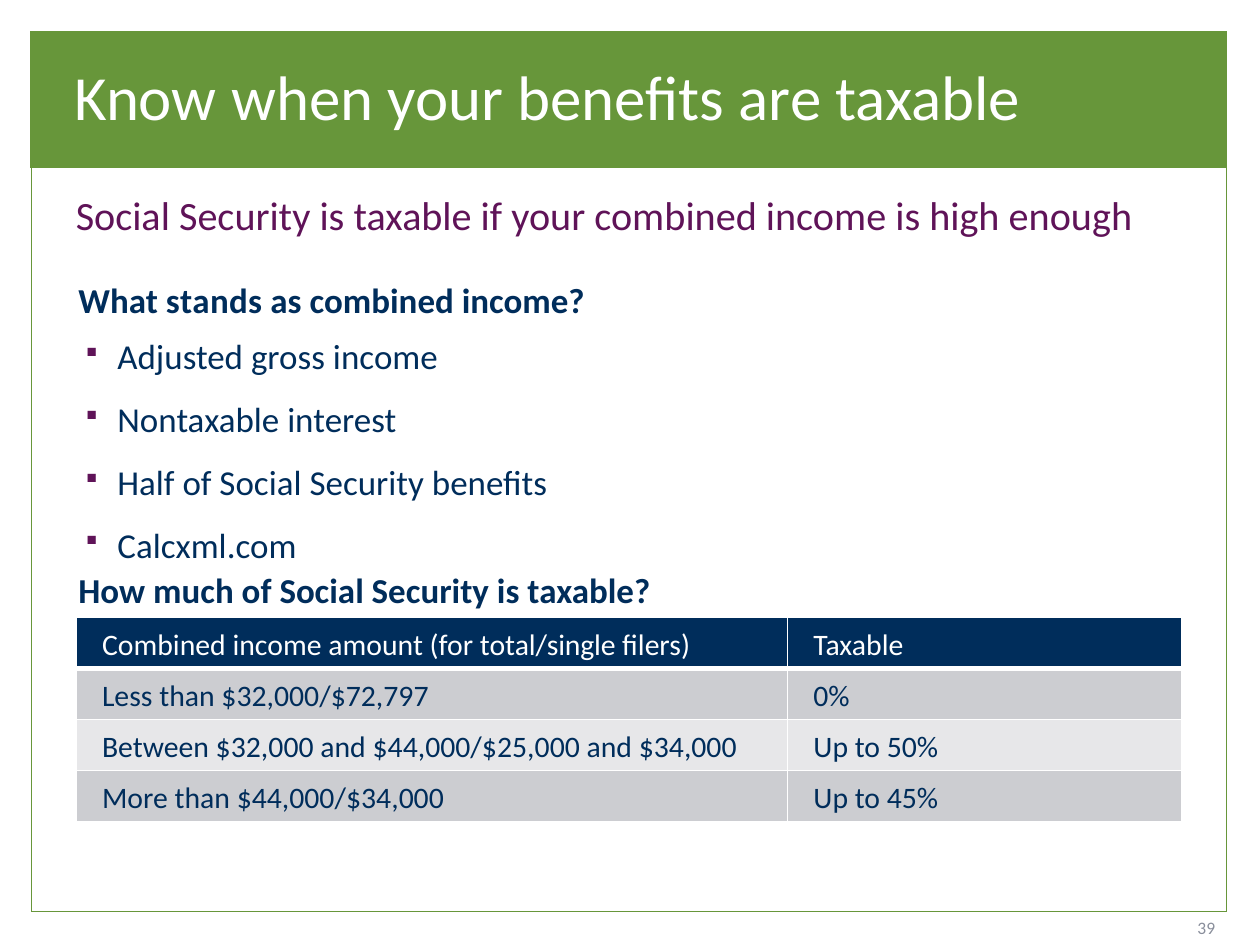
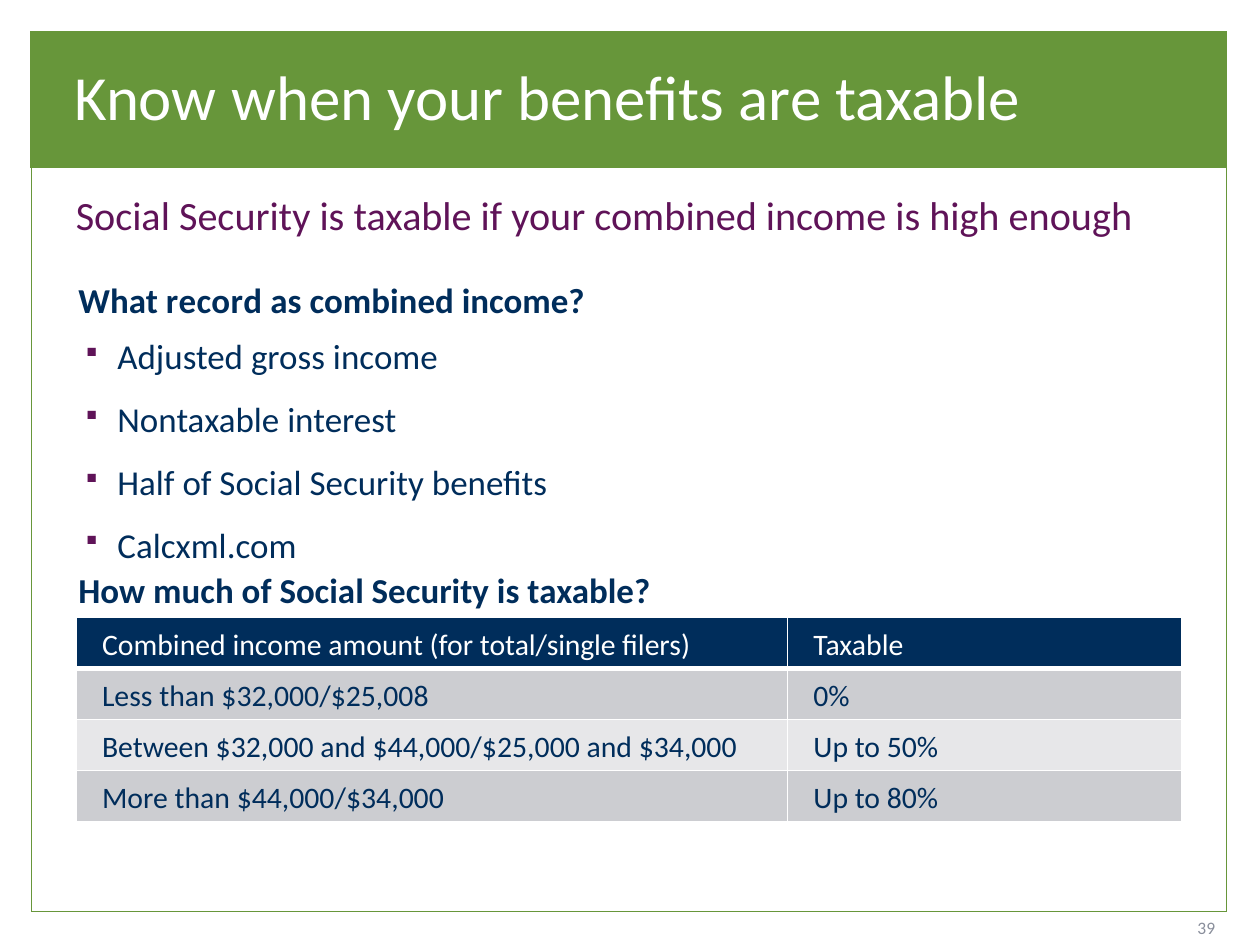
stands: stands -> record (214, 302)
$32,000/$72,797: $32,000/$72,797 -> $32,000/$25,008 (325, 697)
45%: 45% -> 80% (913, 799)
